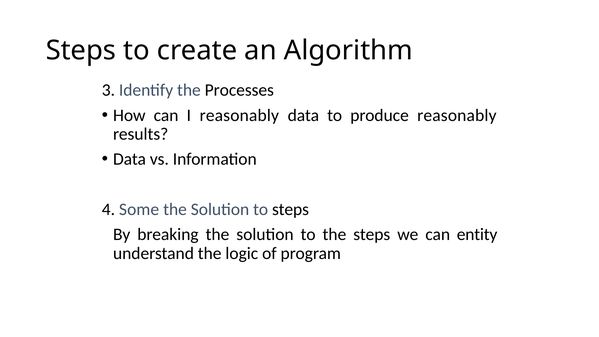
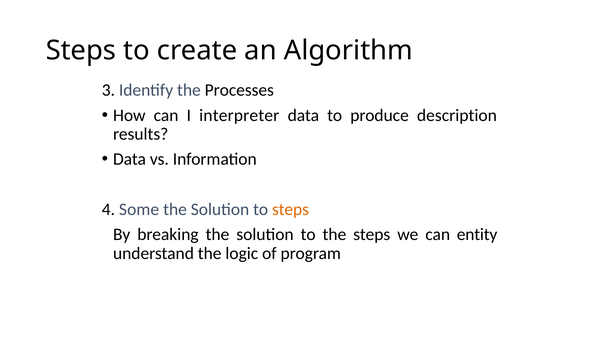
I reasonably: reasonably -> interpreter (239, 115)
produce reasonably: reasonably -> description (457, 115)
steps colour: black -> orange (290, 209)
